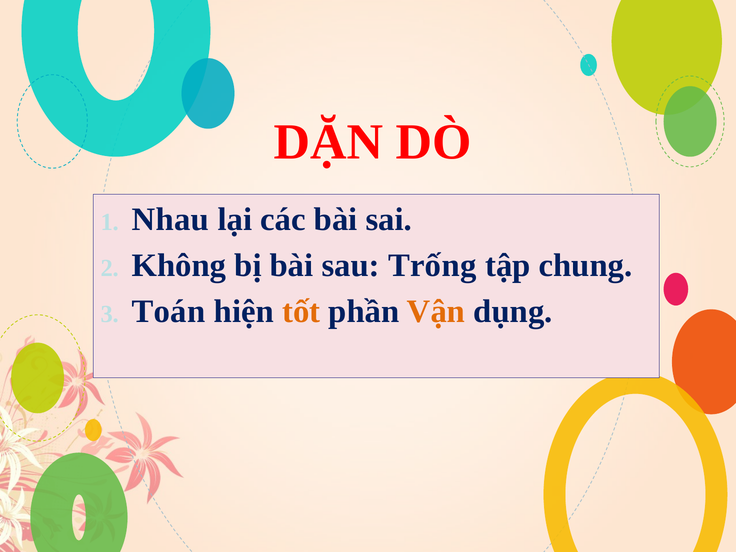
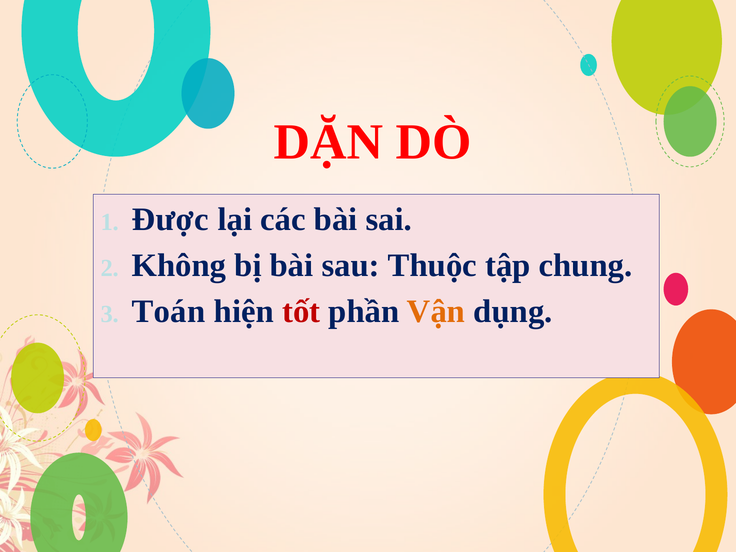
Nhau: Nhau -> Được (170, 220)
Trống: Trống -> Thuộc (432, 265)
tốt colour: orange -> red (301, 311)
